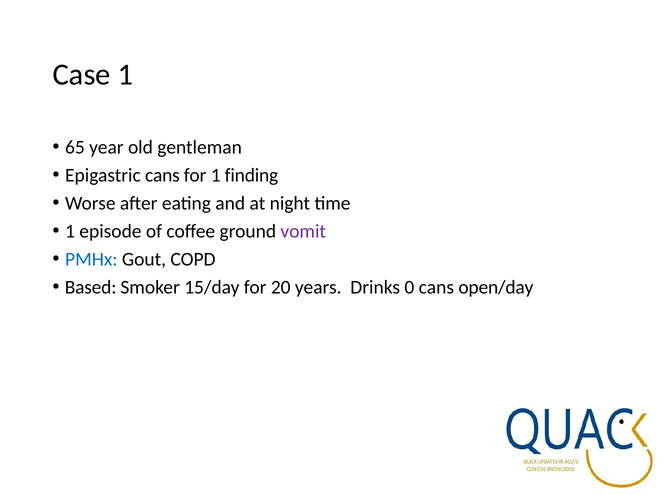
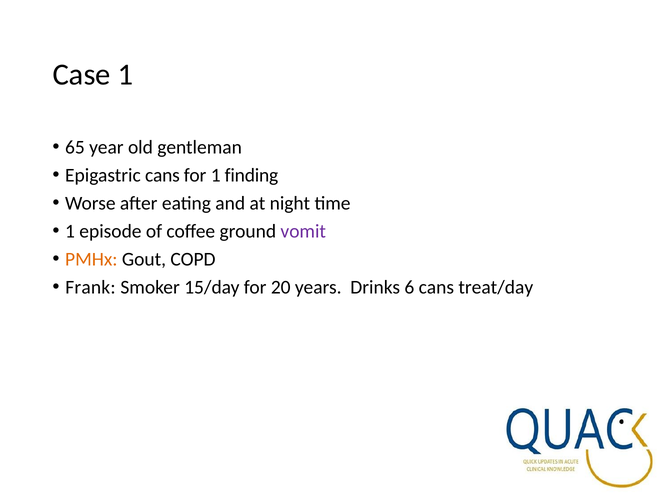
PMHx colour: blue -> orange (91, 259)
Based: Based -> Frank (90, 287)
0: 0 -> 6 (409, 287)
open/day: open/day -> treat/day (496, 287)
